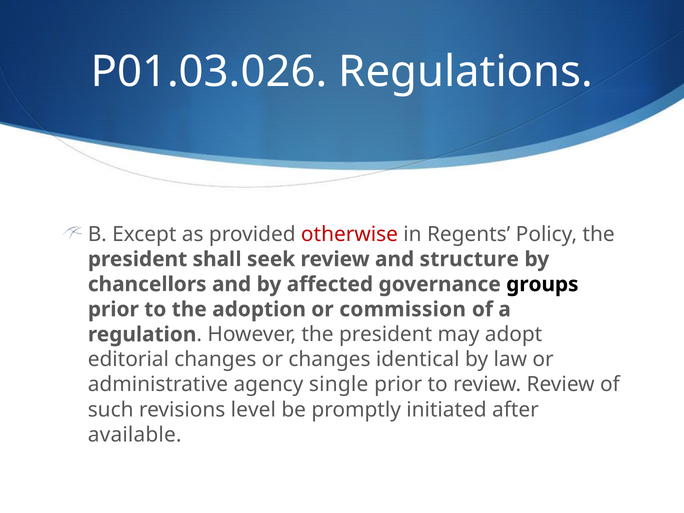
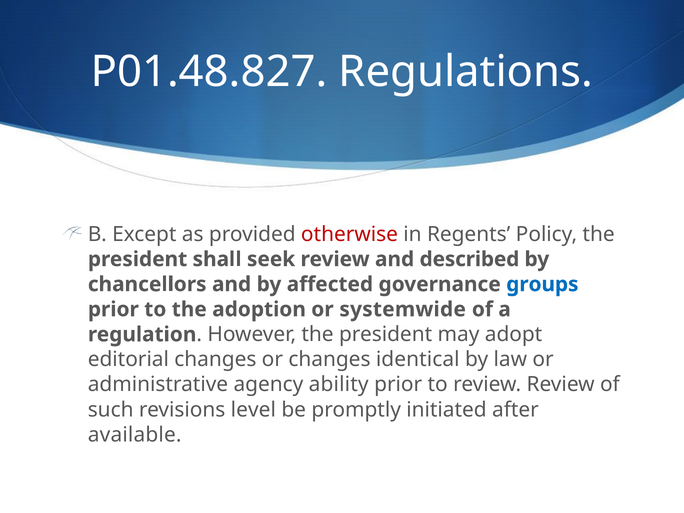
P01.03.026: P01.03.026 -> P01.48.827 (209, 72)
structure: structure -> described (469, 259)
groups colour: black -> blue (542, 284)
commission: commission -> systemwide (403, 309)
single: single -> ability (339, 385)
